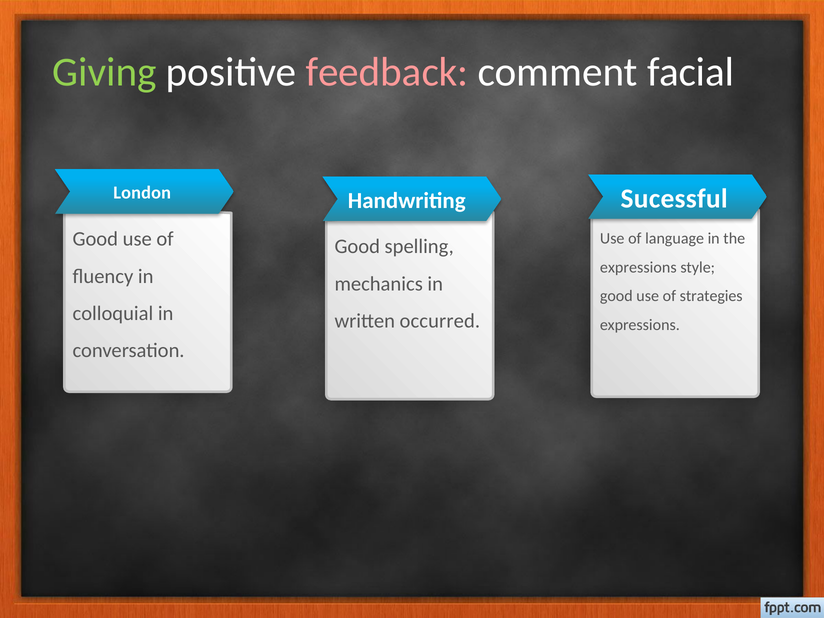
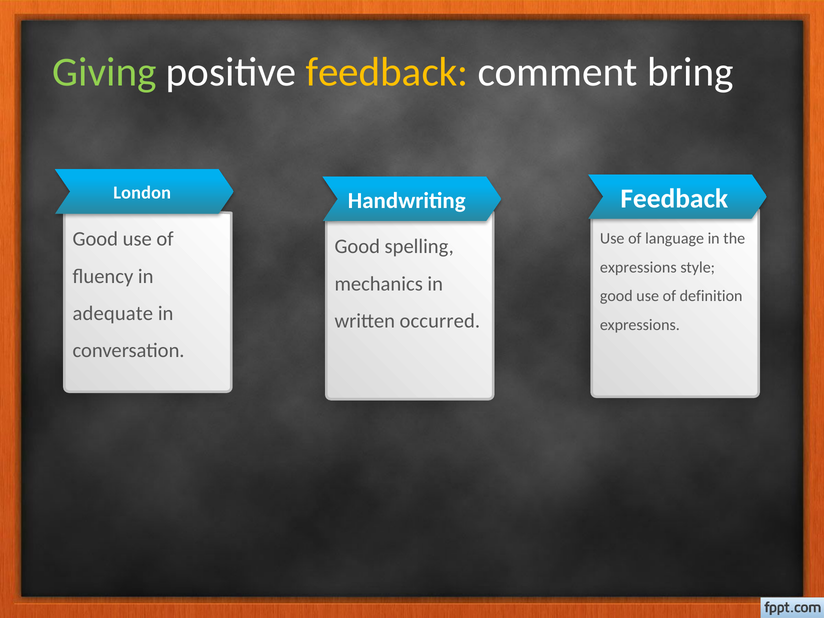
feedback colour: pink -> yellow (387, 72)
facial: facial -> bring (690, 72)
Sucessful: Sucessful -> Feedback (674, 198)
strategies: strategies -> definition (711, 296)
colloquial: colloquial -> adequate (113, 313)
